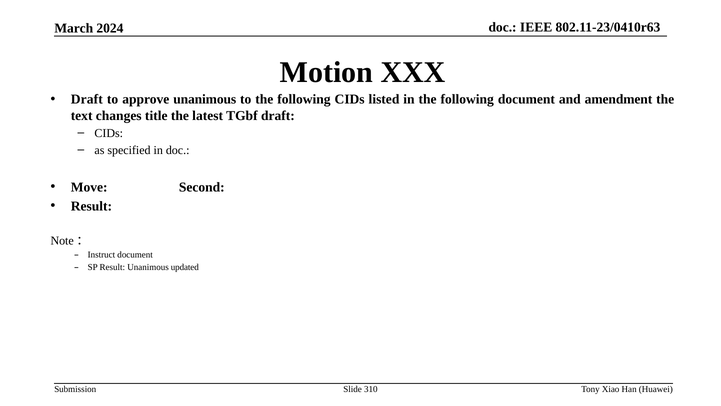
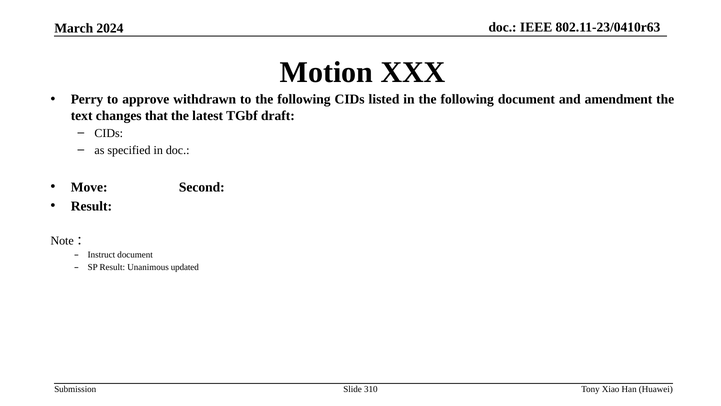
Draft: Draft -> Perry (87, 99)
approve unanimous: unanimous -> withdrawn (205, 99)
title: title -> that (156, 115)
